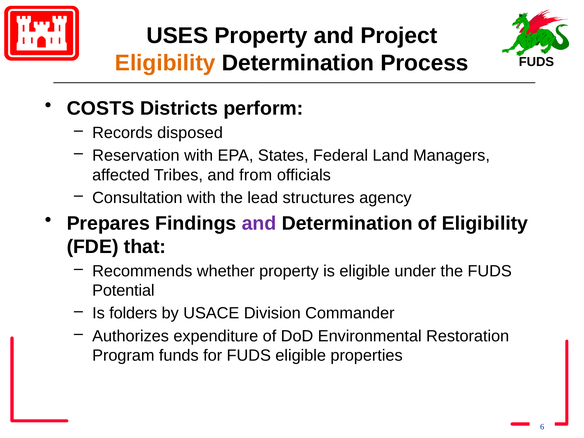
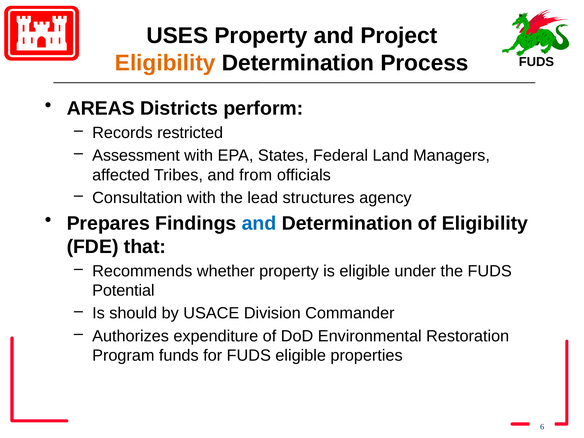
COSTS: COSTS -> AREAS (101, 108)
disposed: disposed -> restricted (190, 133)
Reservation: Reservation -> Assessment (136, 156)
and colour: purple -> blue (259, 223)
folders: folders -> should (133, 313)
